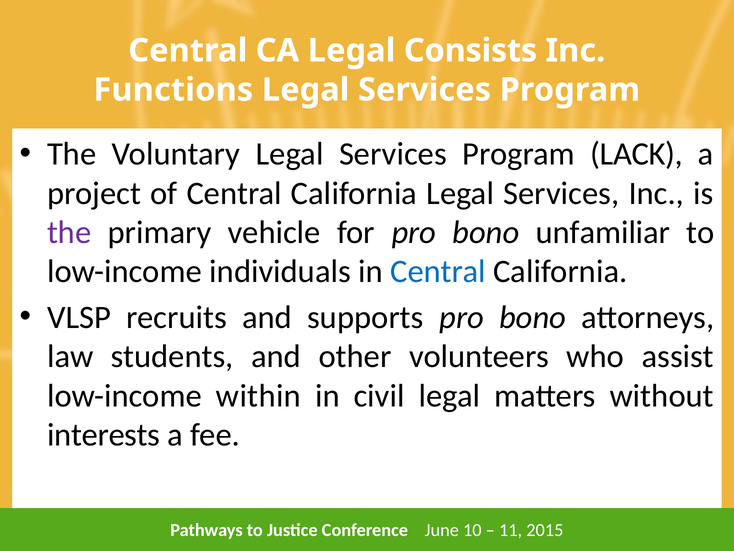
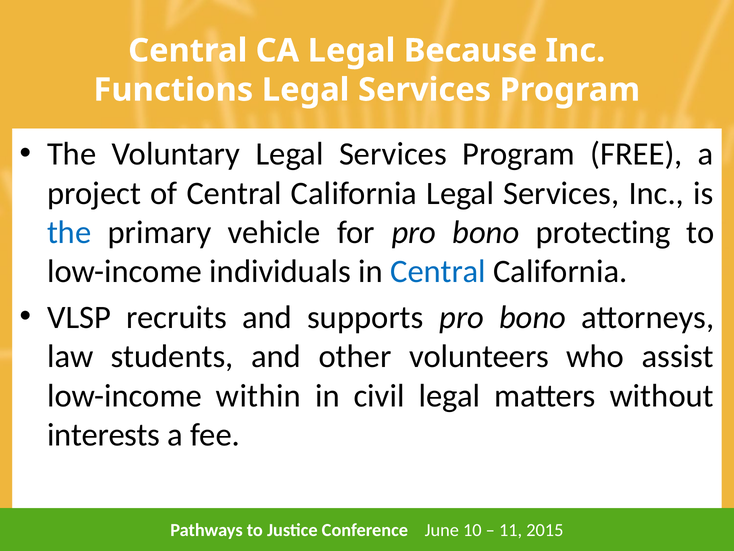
Consists: Consists -> Because (470, 51)
LACK: LACK -> FREE (636, 154)
the colour: purple -> blue (69, 232)
unfamiliar: unfamiliar -> protecting (603, 232)
